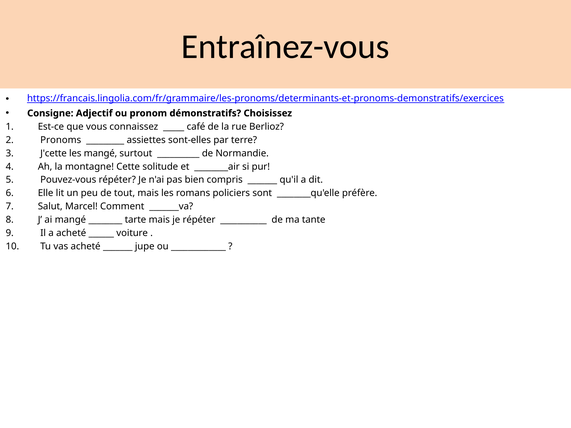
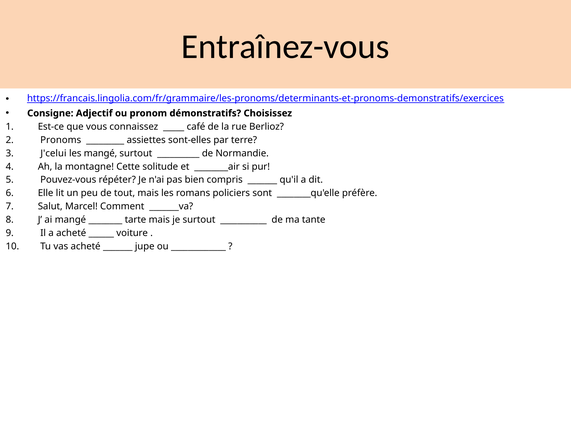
J'cette: J'cette -> J'celui (53, 153)
je répéter: répéter -> surtout (199, 220)
